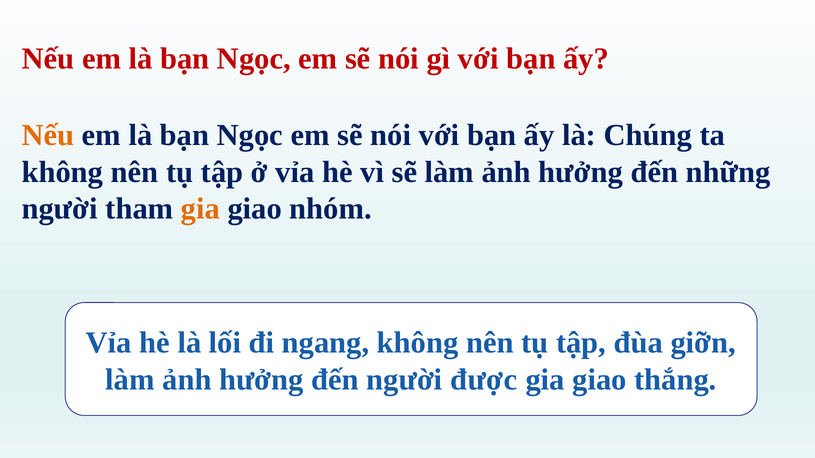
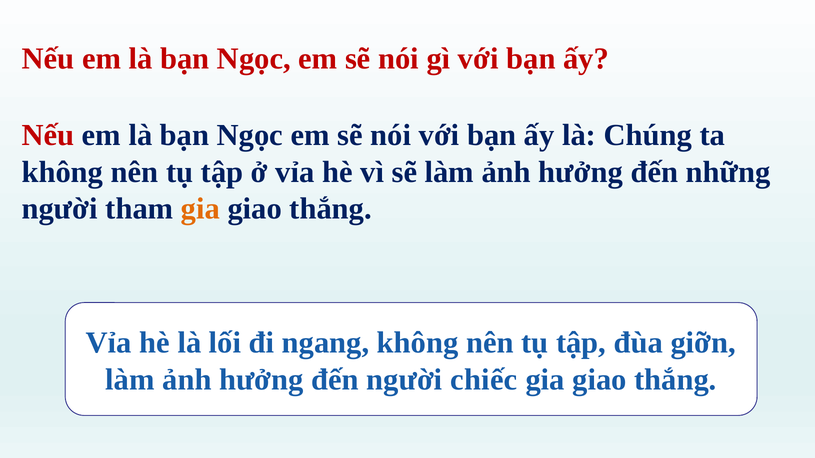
Nếu colour: orange -> red (48, 136)
nhóm: nhóm -> thắng (331, 209)
được: được -> chiếc (484, 380)
